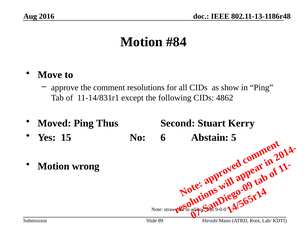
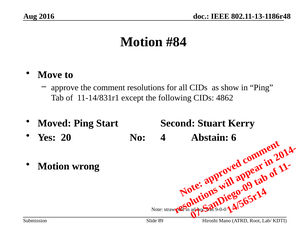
Thus: Thus -> Start (107, 123)
15: 15 -> 20 (66, 138)
No 6: 6 -> 4 (163, 138)
Abstain 5: 5 -> 6 (234, 138)
